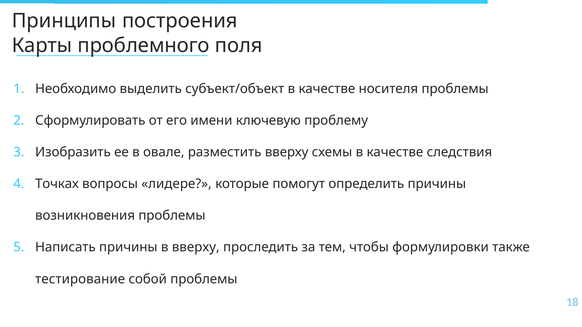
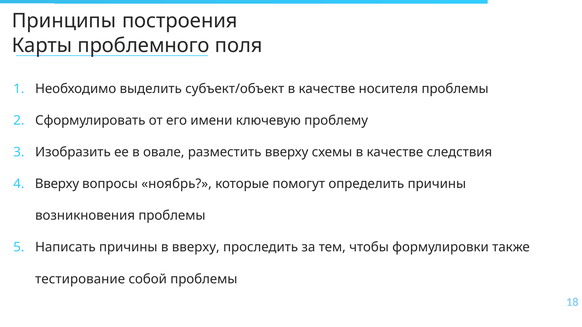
Точках: Точках -> Вверху (57, 184)
лидере: лидере -> ноябрь (177, 184)
